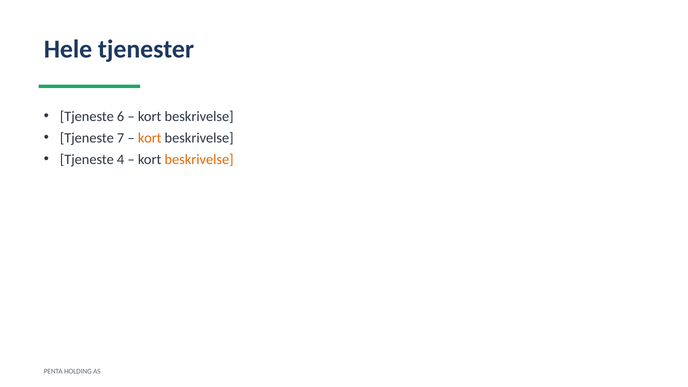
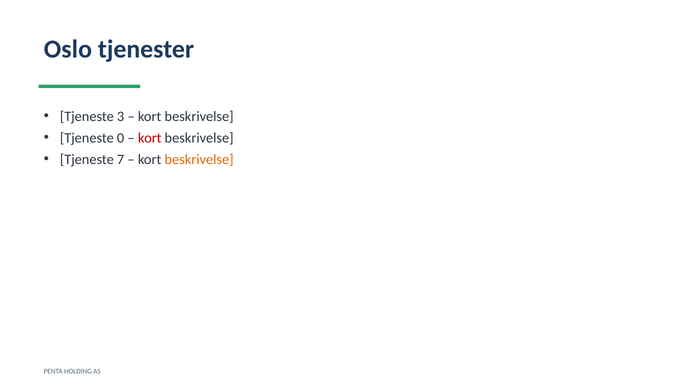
Hele: Hele -> Oslo (68, 49)
6: 6 -> 3 (121, 117)
7: 7 -> 0 (121, 138)
kort colour: orange -> red (150, 138)
4: 4 -> 7 (121, 160)
